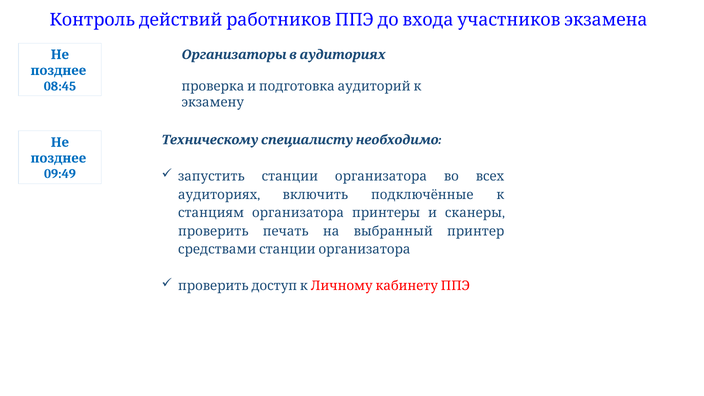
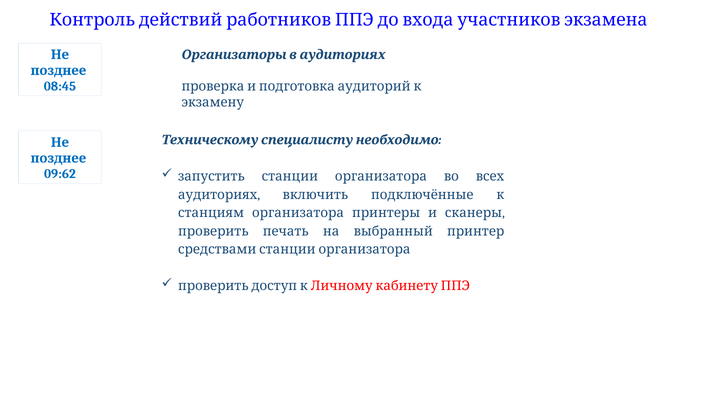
09:49: 09:49 -> 09:62 (60, 174)
